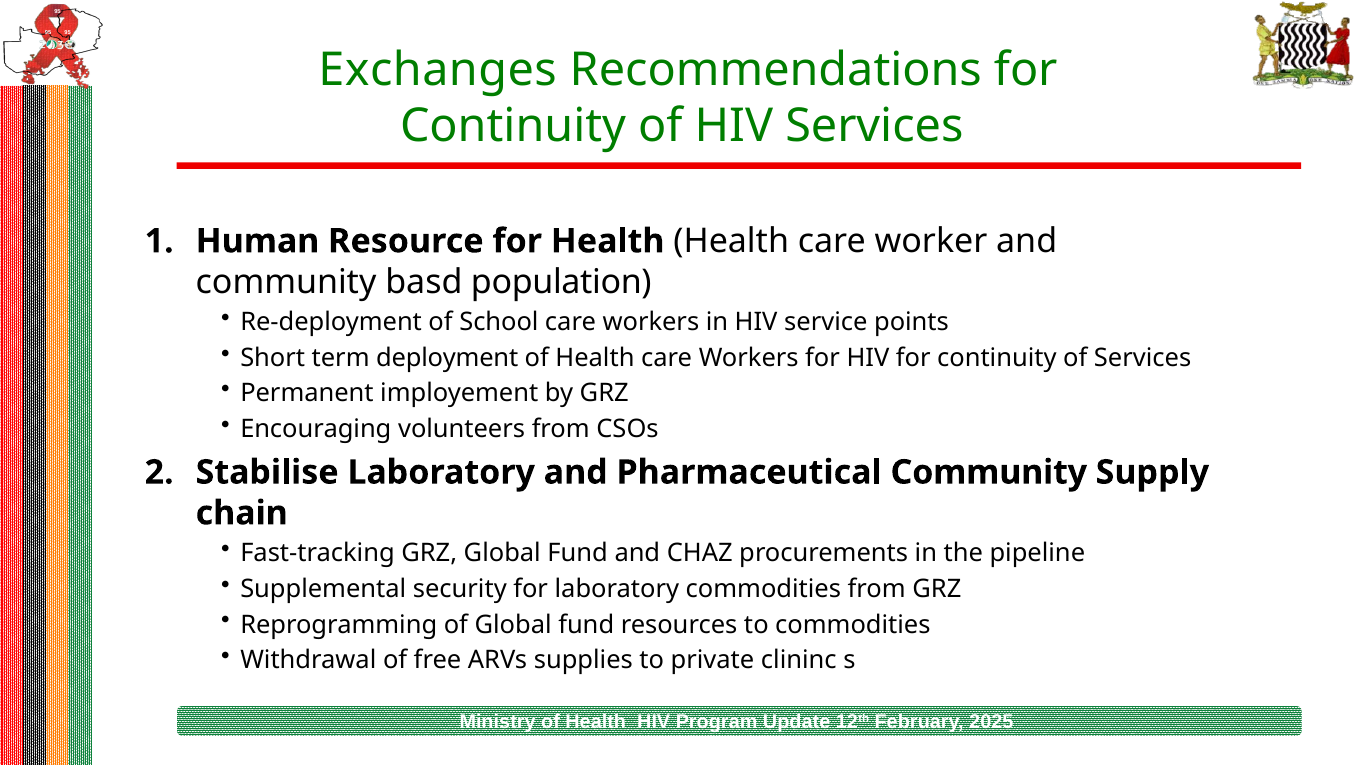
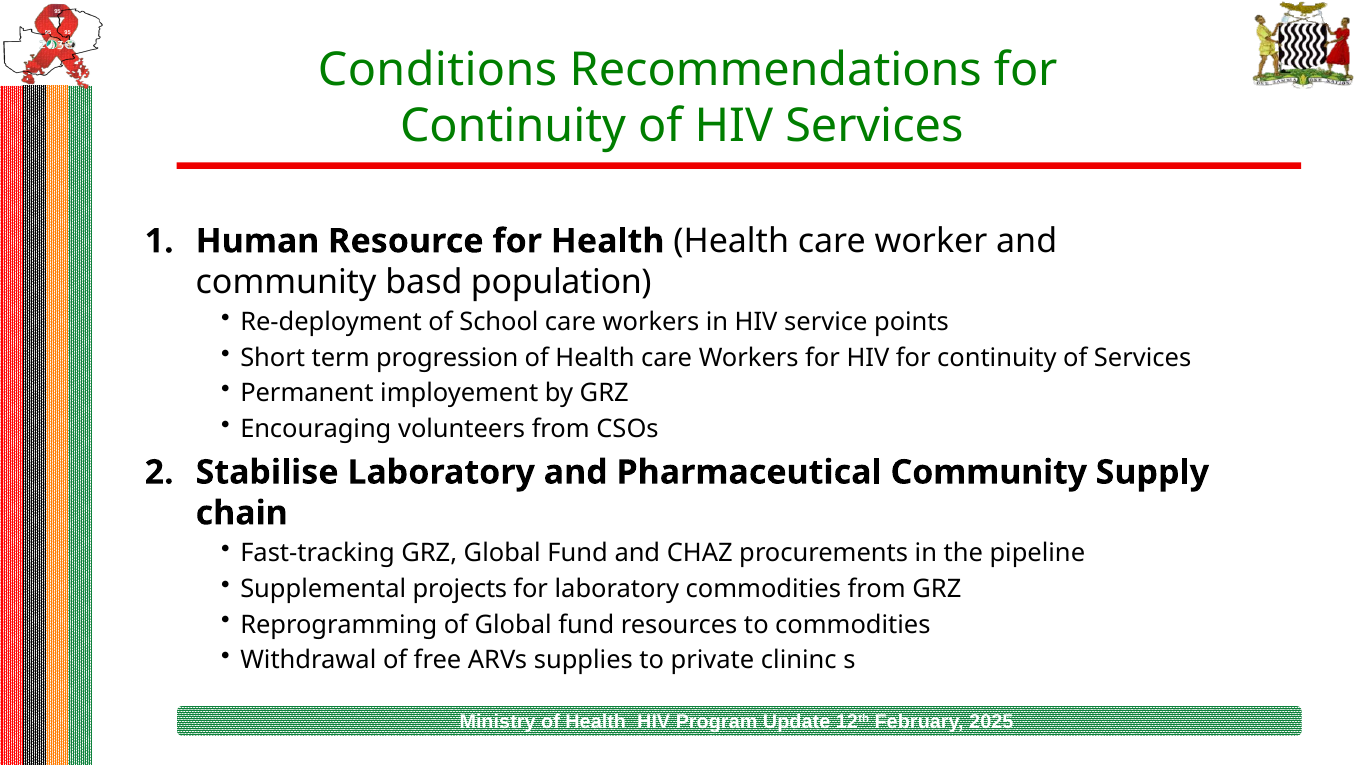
Exchanges: Exchanges -> Conditions (438, 70)
deployment: deployment -> progression (447, 358)
security: security -> projects (460, 589)
